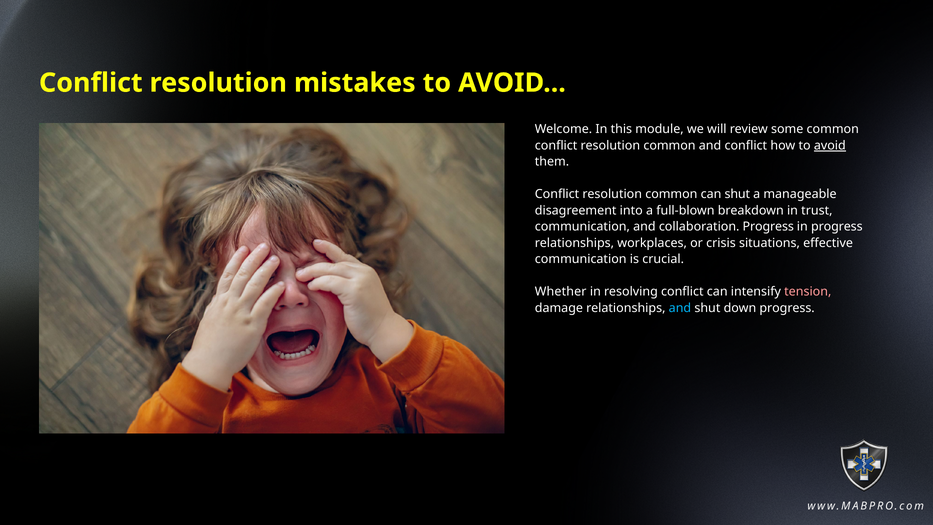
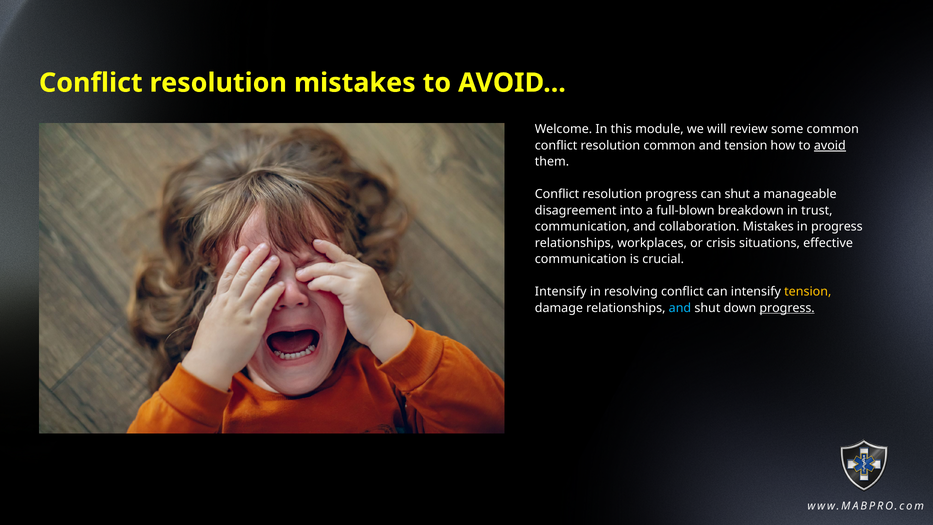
and conflict: conflict -> tension (746, 145)
common: common -> progress (671, 194)
collaboration Progress: Progress -> Mistakes (768, 227)
Whether: Whether -> Intensify (561, 292)
tension colour: pink -> yellow (808, 292)
progress underline: none -> present (787, 308)
